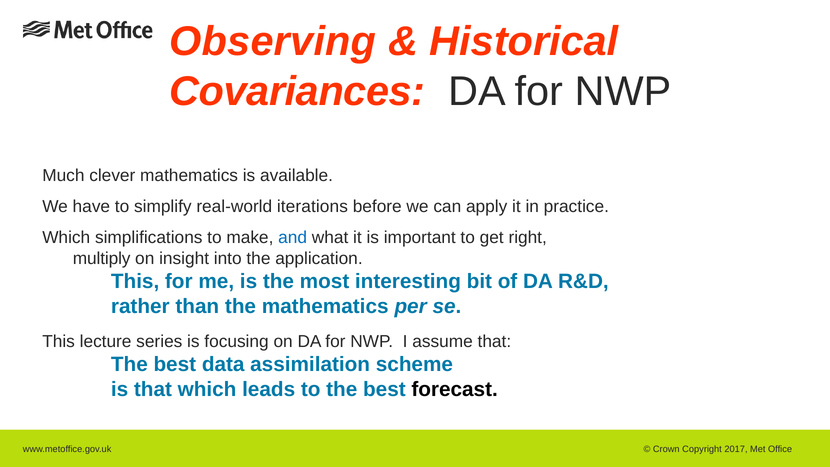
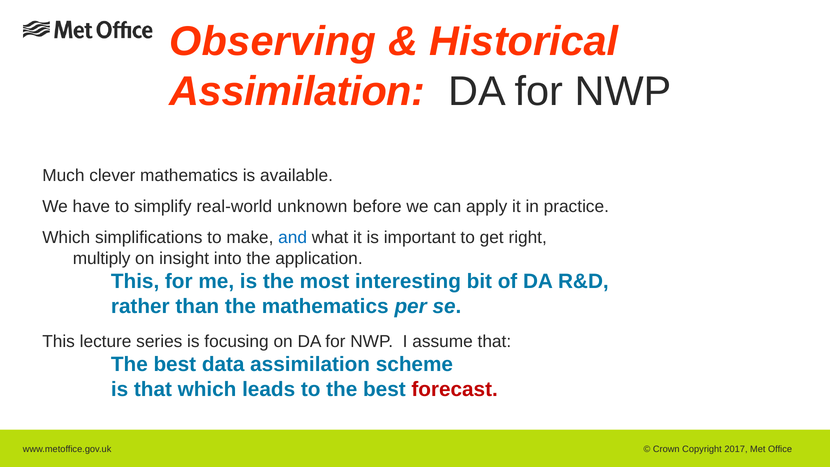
Covariances: Covariances -> Assimilation (297, 92)
iterations: iterations -> unknown (312, 207)
forecast colour: black -> red (455, 389)
